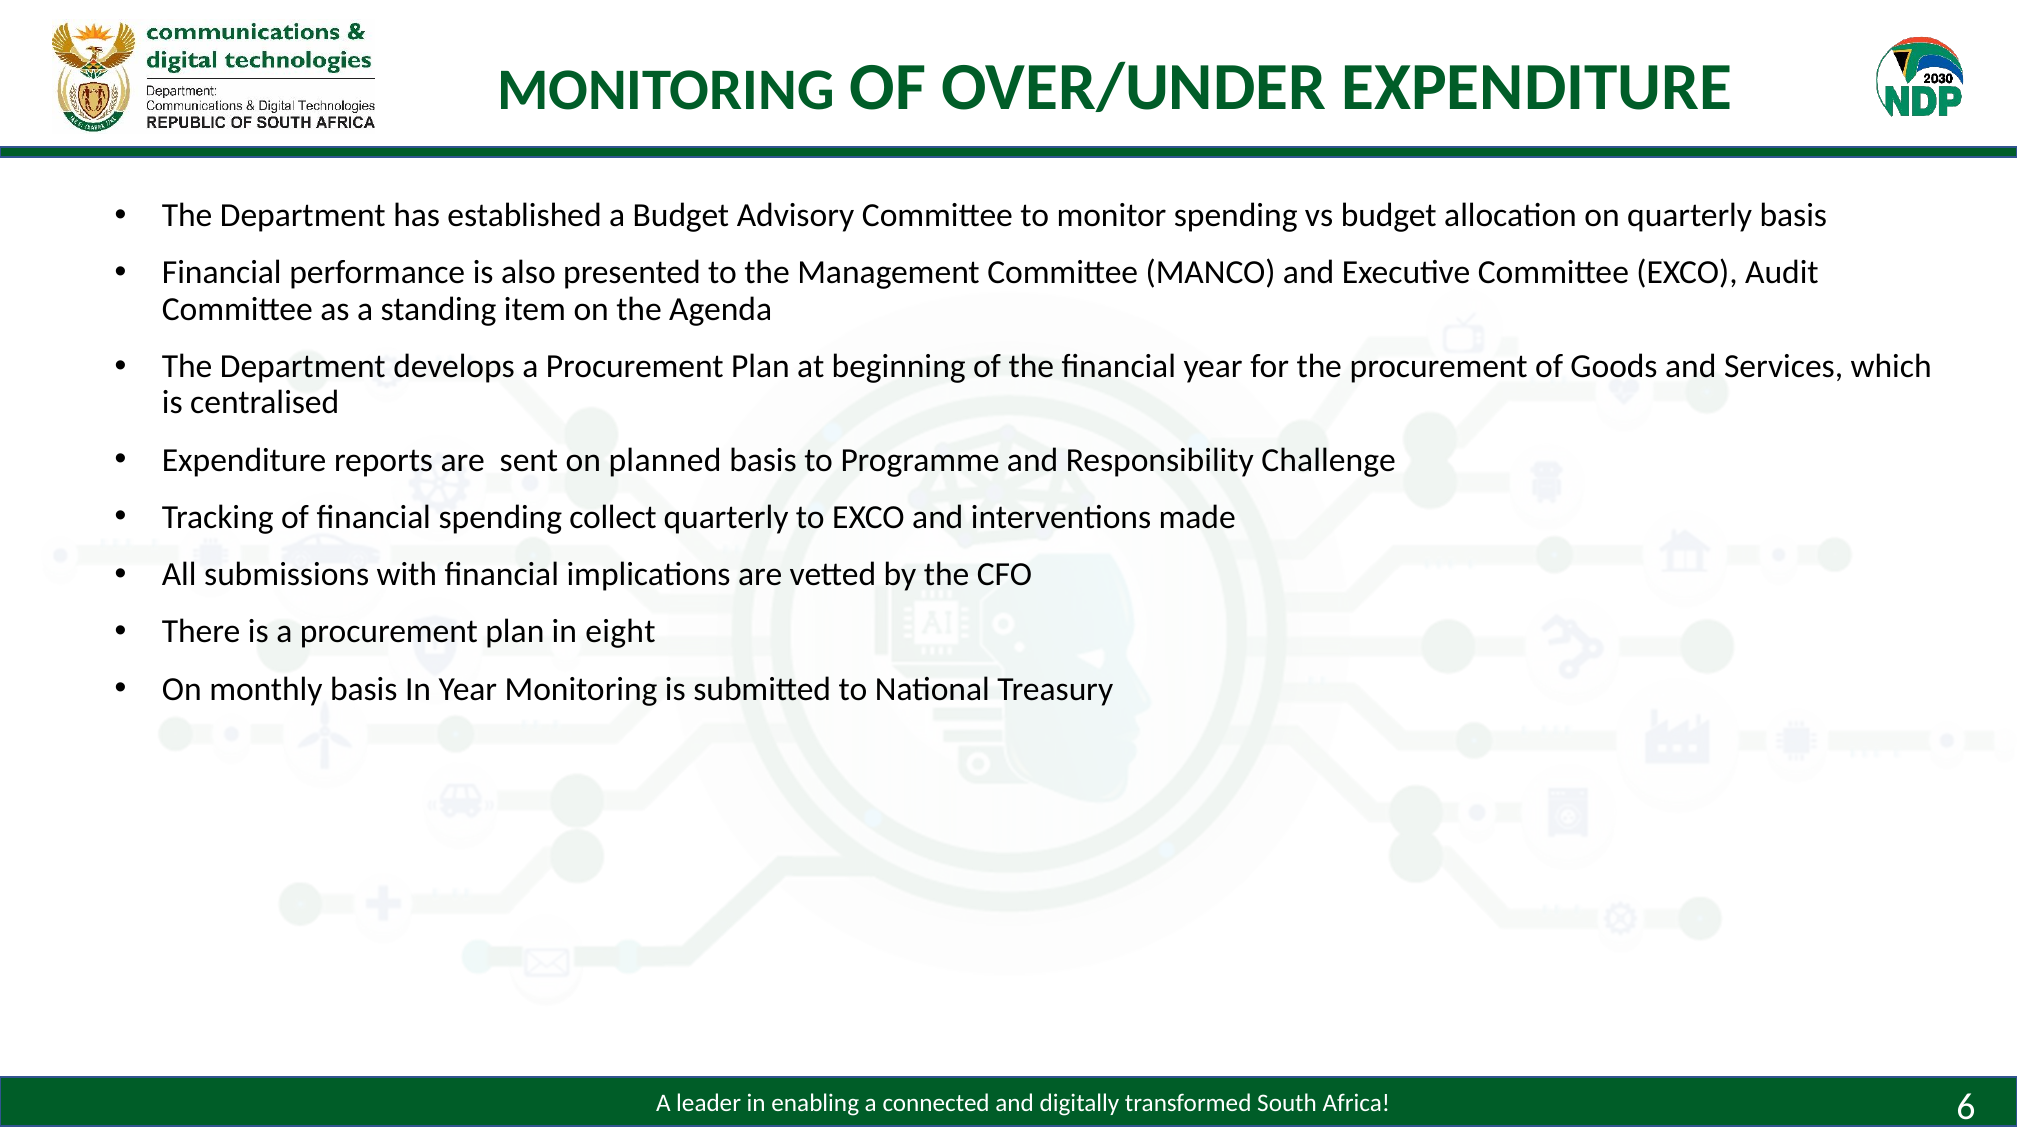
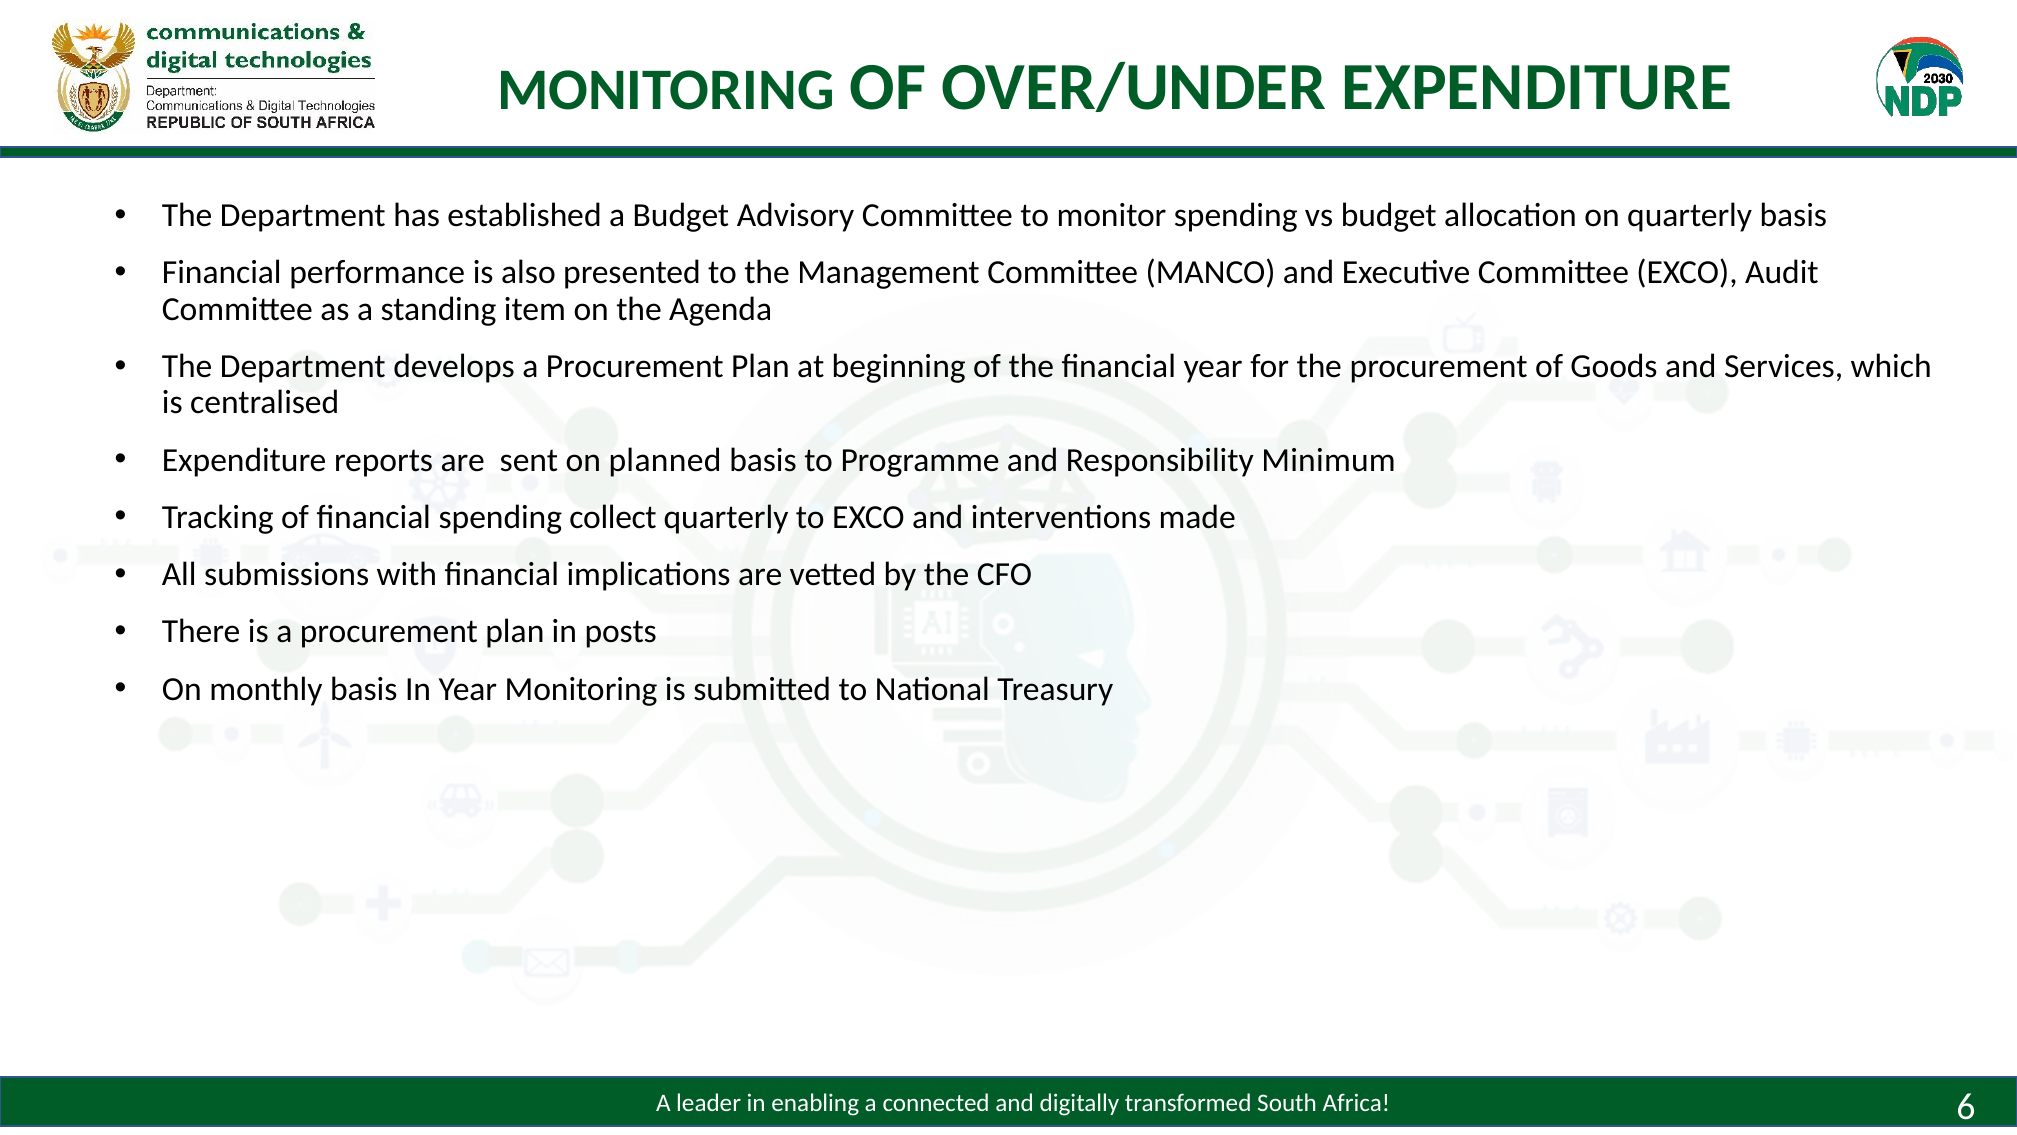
Challenge: Challenge -> Minimum (1329, 460)
eight: eight -> posts (621, 632)
